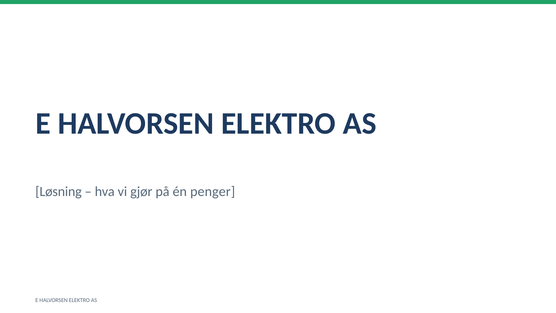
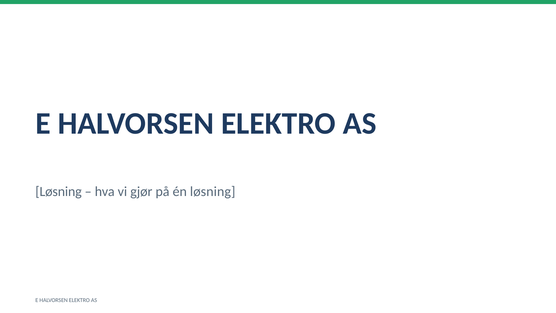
én penger: penger -> løsning (213, 191)
